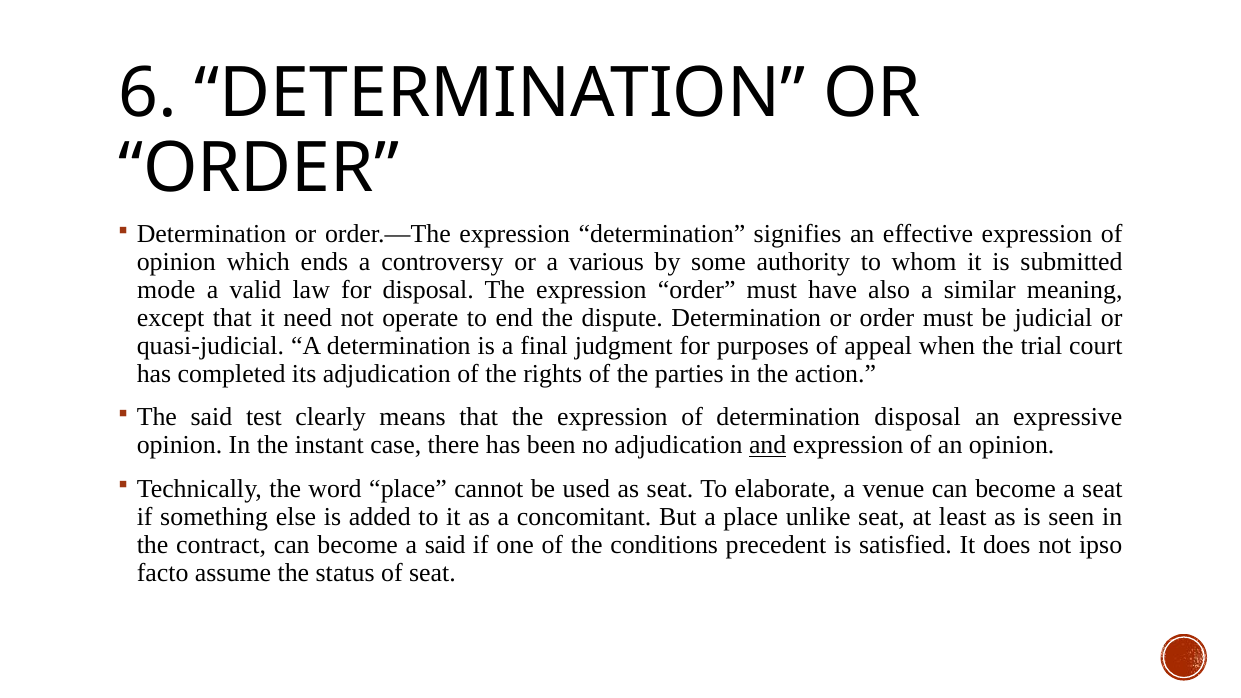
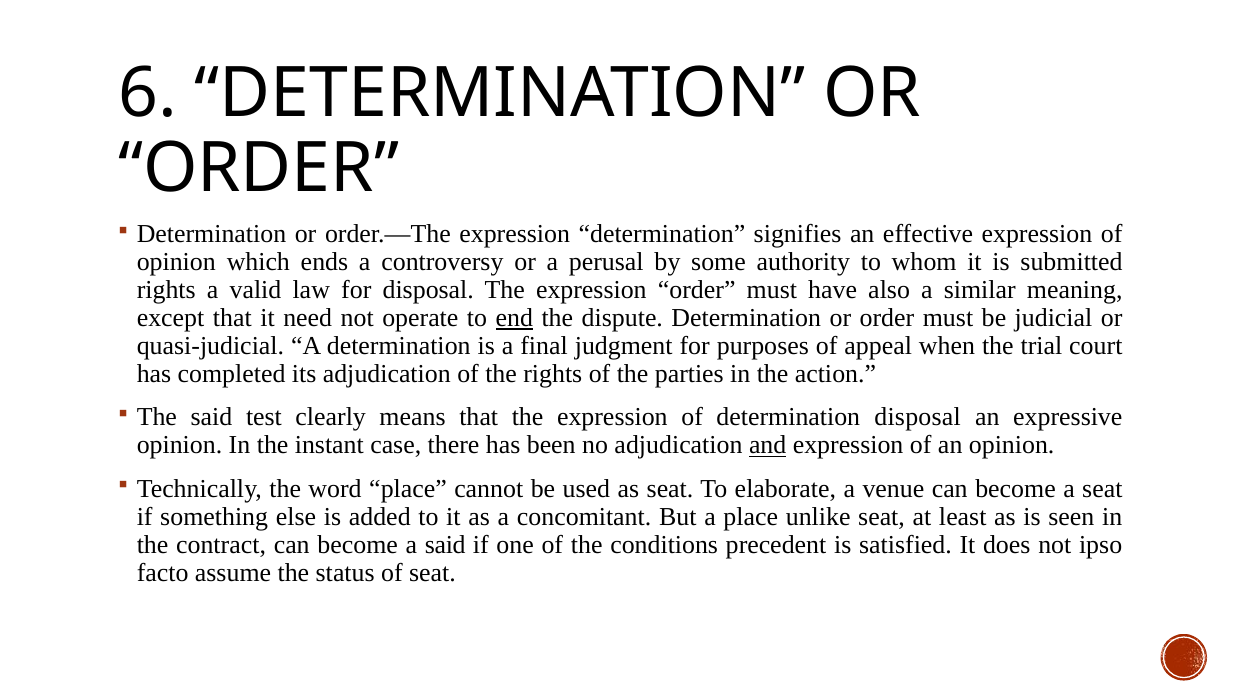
various: various -> perusal (606, 262)
mode: mode -> rights (166, 290)
end underline: none -> present (514, 318)
